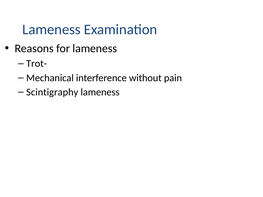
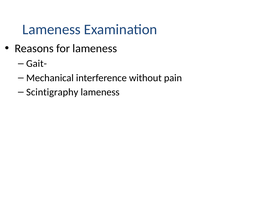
Trot-: Trot- -> Gait- (37, 64)
